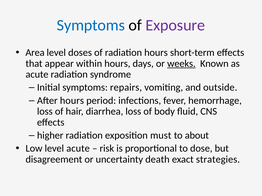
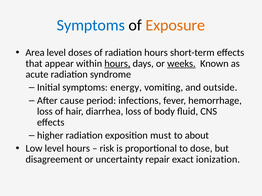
Exposure colour: purple -> orange (175, 25)
hours underline: none -> present (117, 64)
repairs: repairs -> energy (126, 88)
After hours: hours -> cause (72, 101)
level acute: acute -> hours (78, 149)
death: death -> repair (158, 160)
strategies: strategies -> ionization (218, 160)
